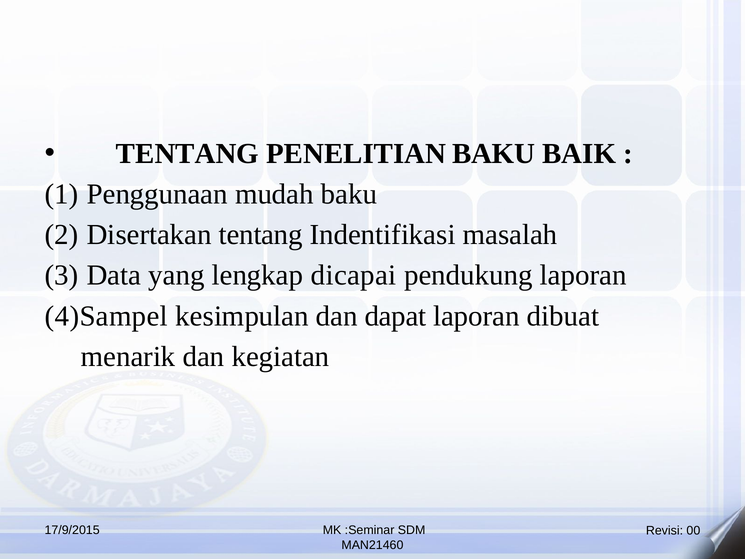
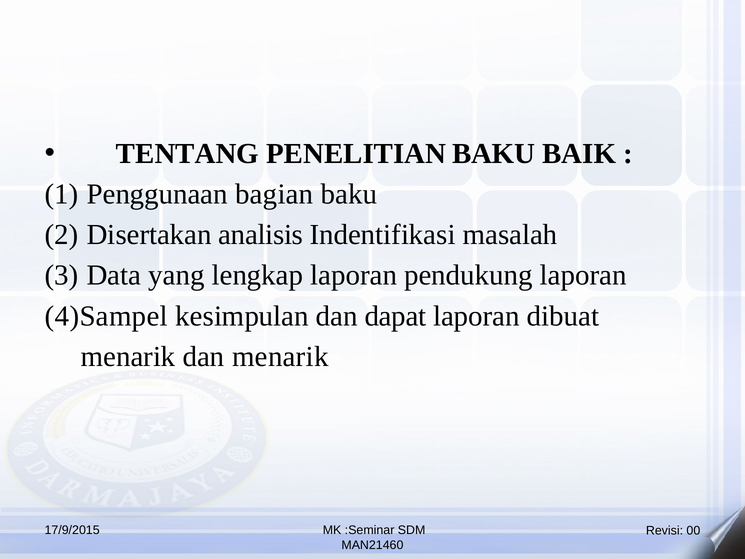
mudah: mudah -> bagian (274, 194)
Disertakan tentang: tentang -> analisis (261, 235)
lengkap dicapai: dicapai -> laporan (354, 275)
dan kegiatan: kegiatan -> menarik (280, 356)
